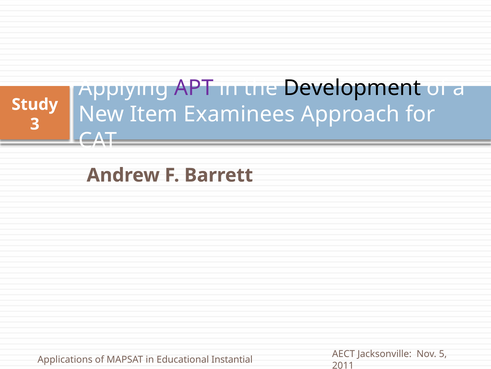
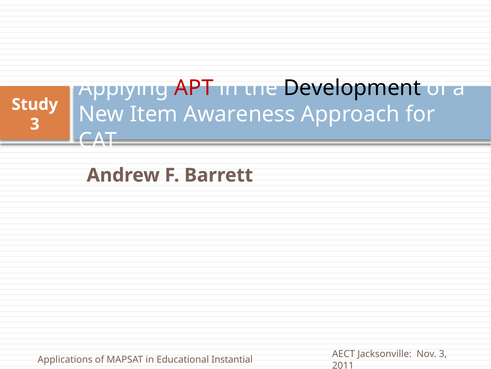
APT colour: purple -> red (194, 88)
Examinees: Examinees -> Awareness (239, 114)
Nov 5: 5 -> 3 (443, 353)
